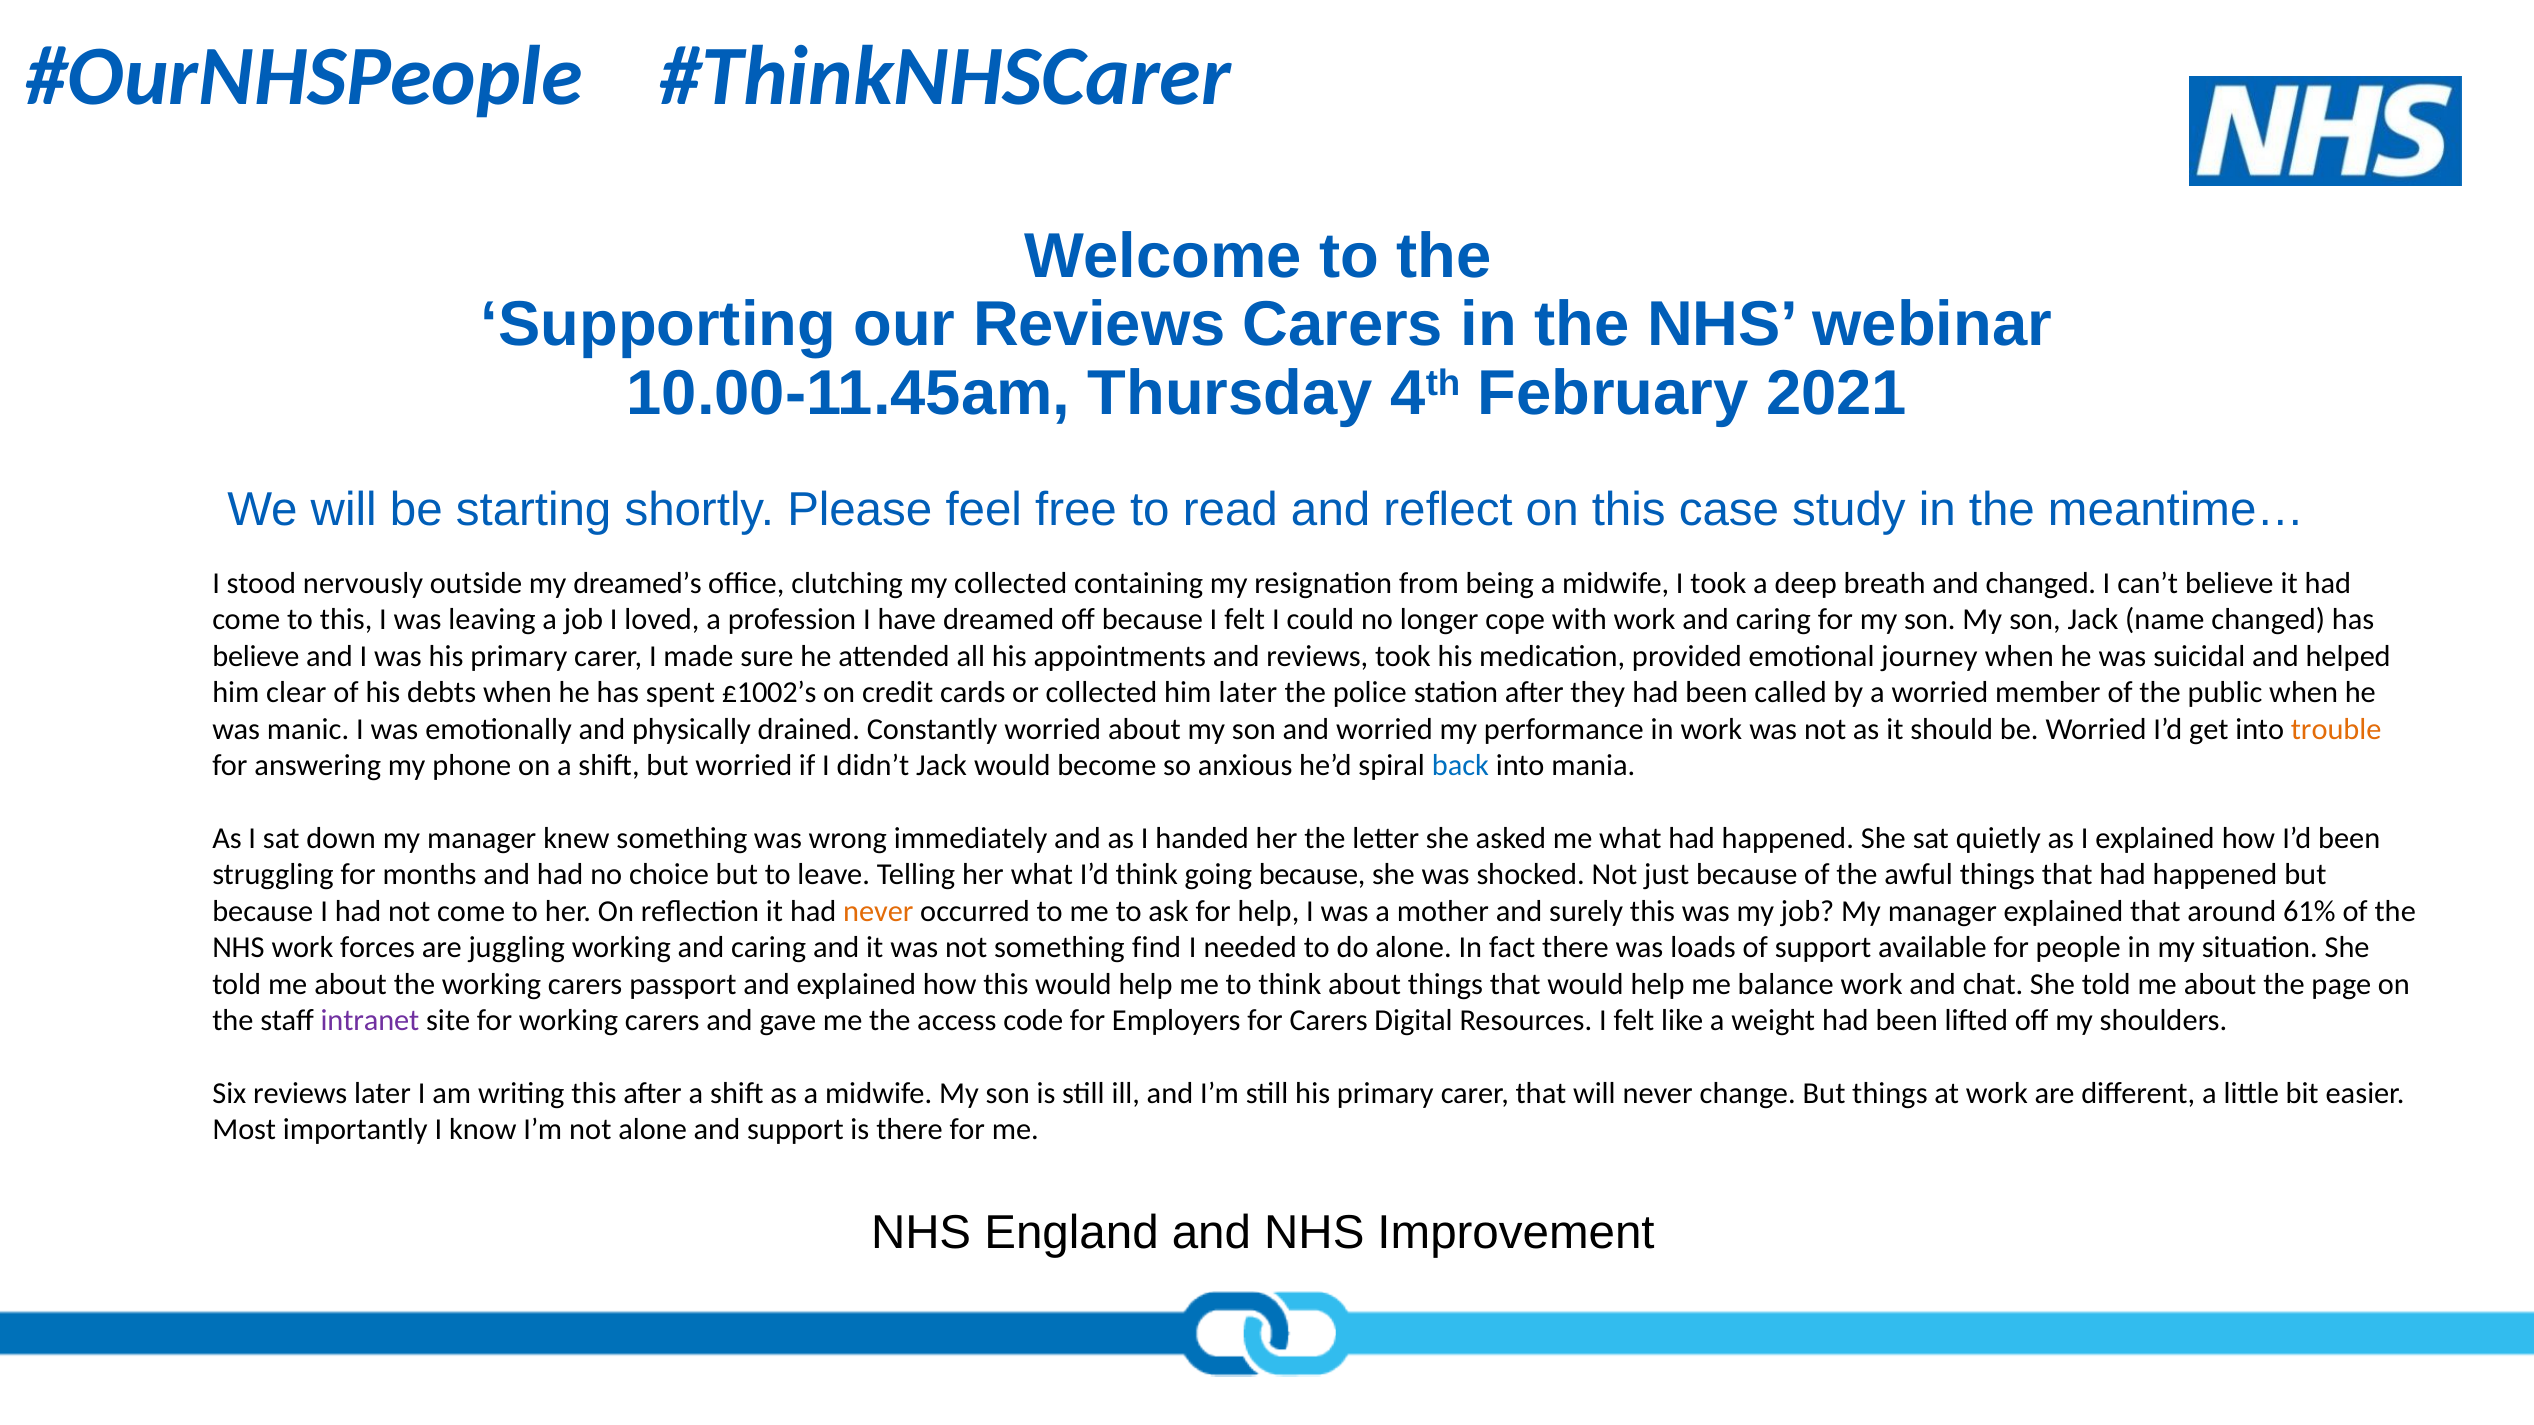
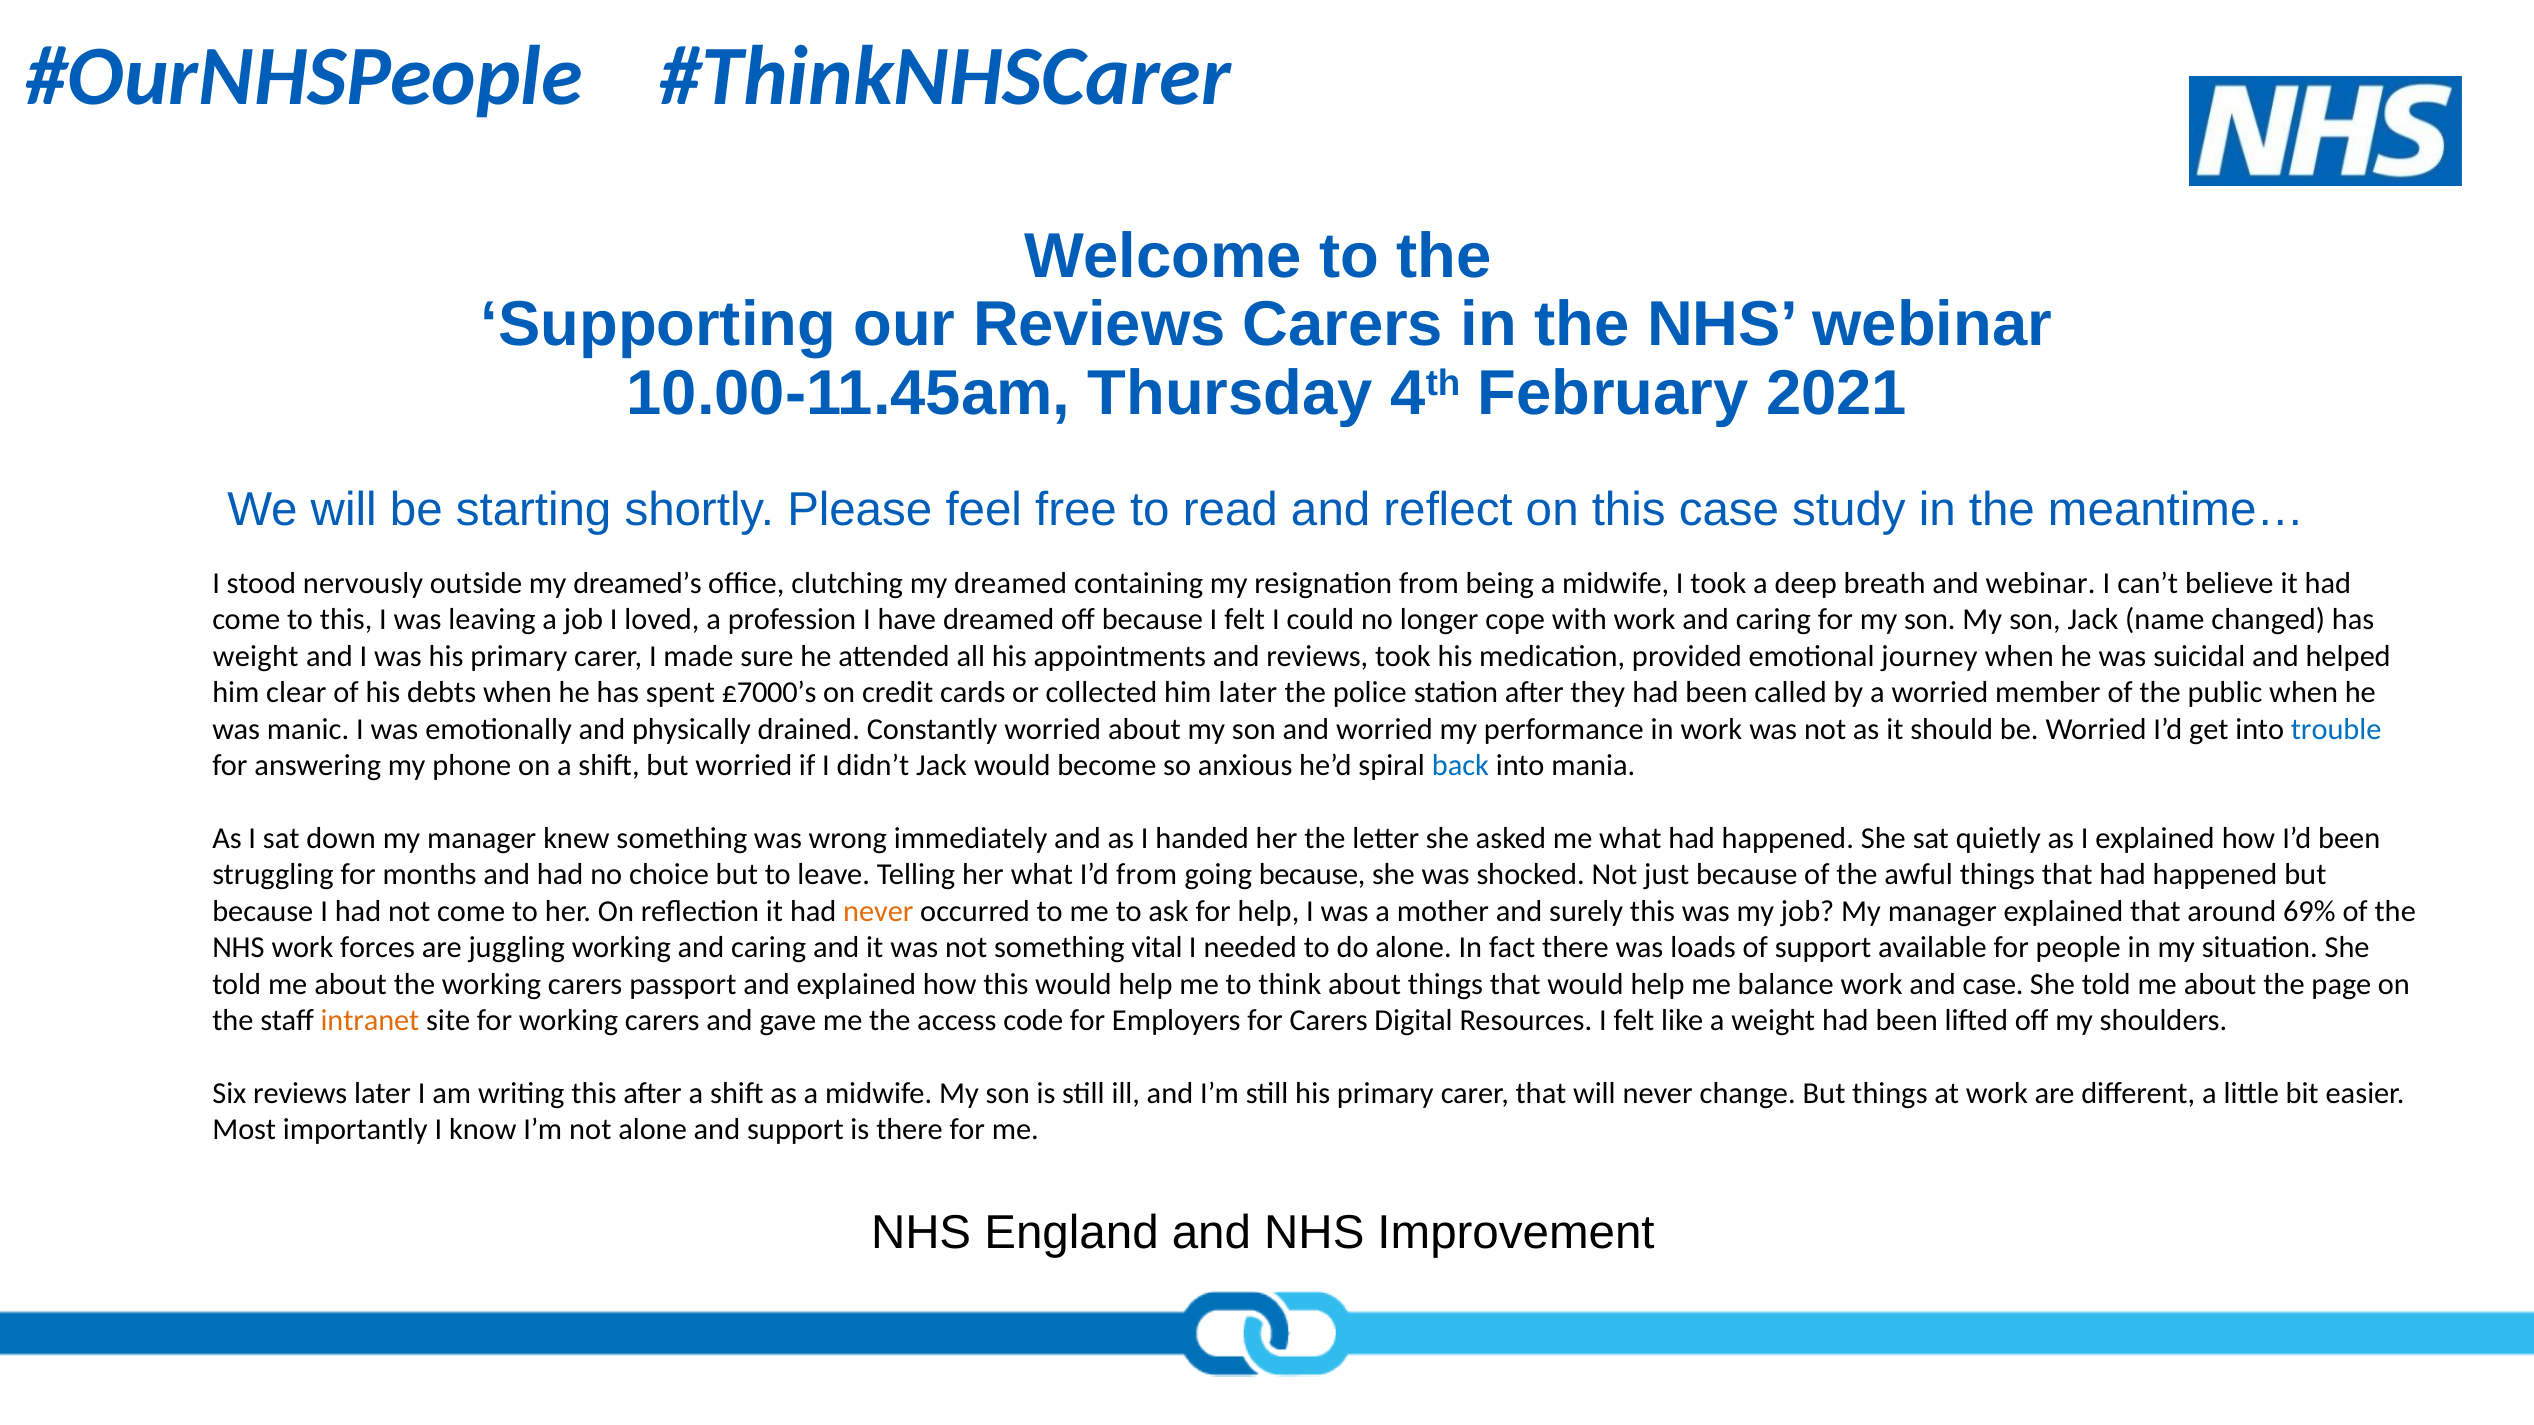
my collected: collected -> dreamed (1011, 583)
and changed: changed -> webinar (2041, 583)
believe: believe -> weight (256, 656)
£1002’s: £1002’s -> £7000’s (769, 693)
trouble colour: orange -> blue (2336, 729)
I’d think: think -> from (1147, 875)
61%: 61% -> 69% (2309, 911)
find: find -> vital (1157, 948)
and chat: chat -> case (1993, 984)
intranet colour: purple -> orange (370, 1021)
